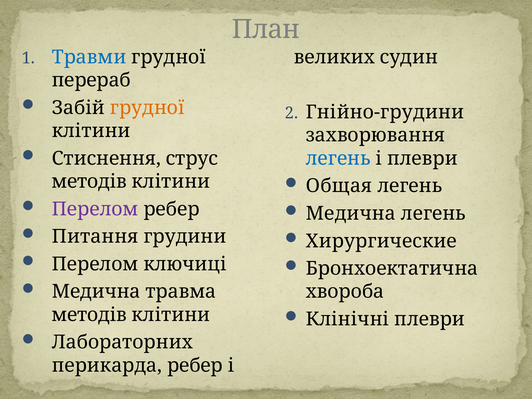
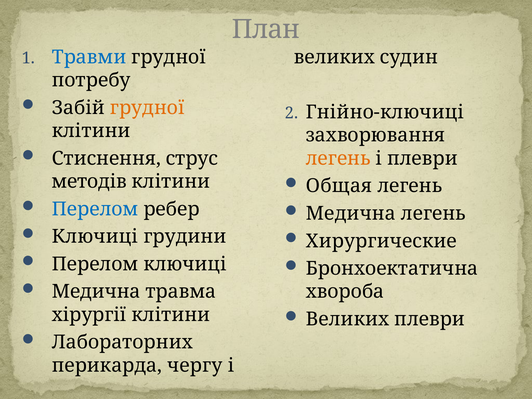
перераб: перераб -> потребу (91, 80)
Гнійно-грудини: Гнійно-грудини -> Гнійно-ключиці (385, 112)
легень colour: blue -> orange (338, 158)
Перелом colour: purple -> blue (95, 209)
Питання: Питання -> Ключиці (95, 237)
методів: методів -> хірургії (89, 315)
Клінічні: Клінічні -> Великих (348, 319)
перикарда ребер: ребер -> чергу (195, 365)
